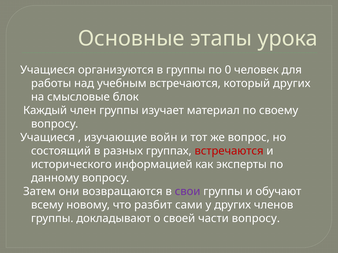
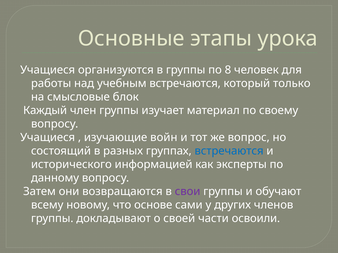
0: 0 -> 8 (228, 70)
который других: других -> только (292, 84)
встречаются colour: red -> blue (229, 151)
разбит: разбит -> основе (153, 205)
части вопросу: вопросу -> освоили (256, 219)
